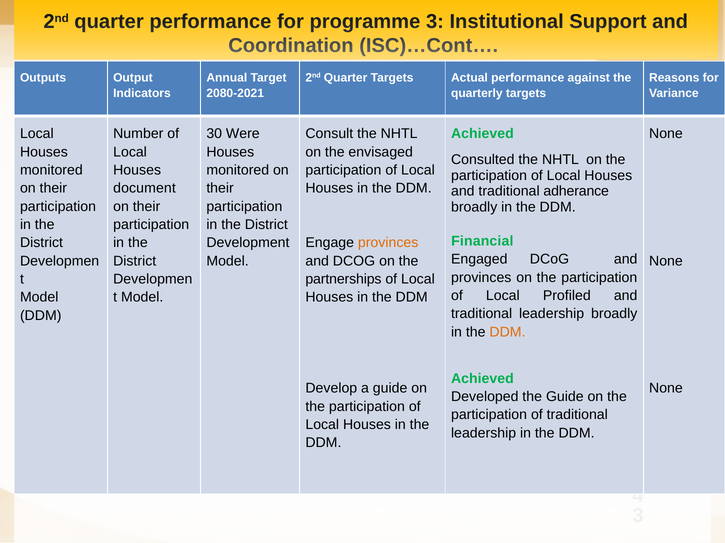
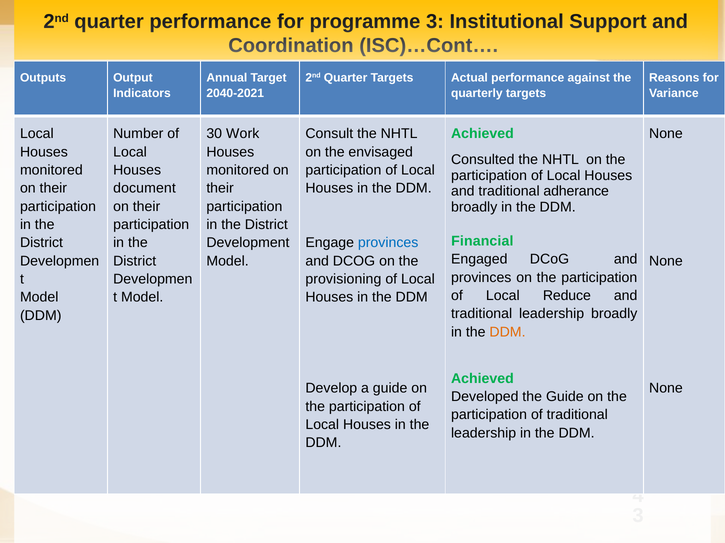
2080-2021: 2080-2021 -> 2040-2021 (235, 93)
Were: Were -> Work (243, 134)
provinces colour: orange -> blue (388, 243)
partnerships: partnerships -> provisioning (343, 280)
Profiled: Profiled -> Reduce (567, 296)
